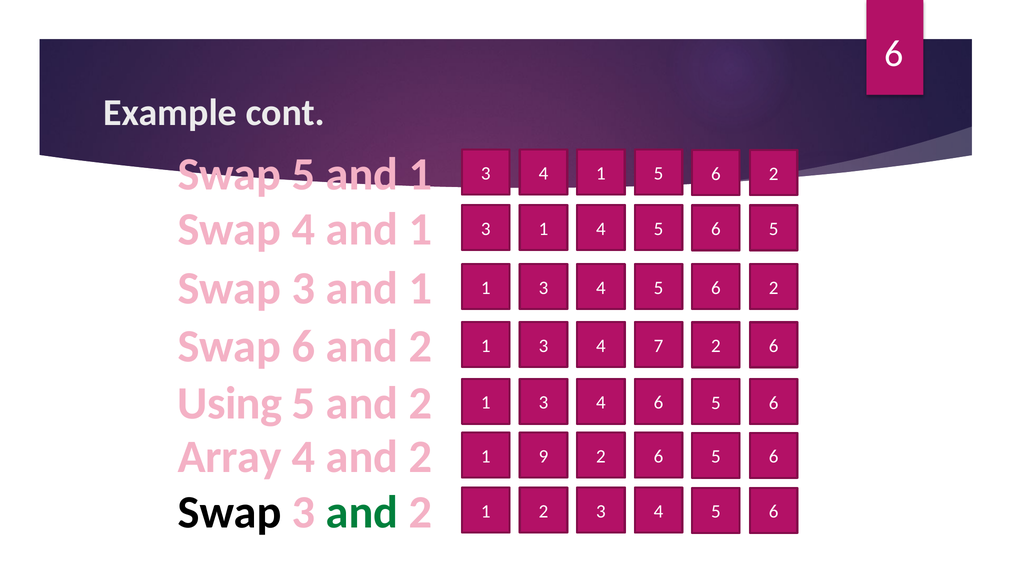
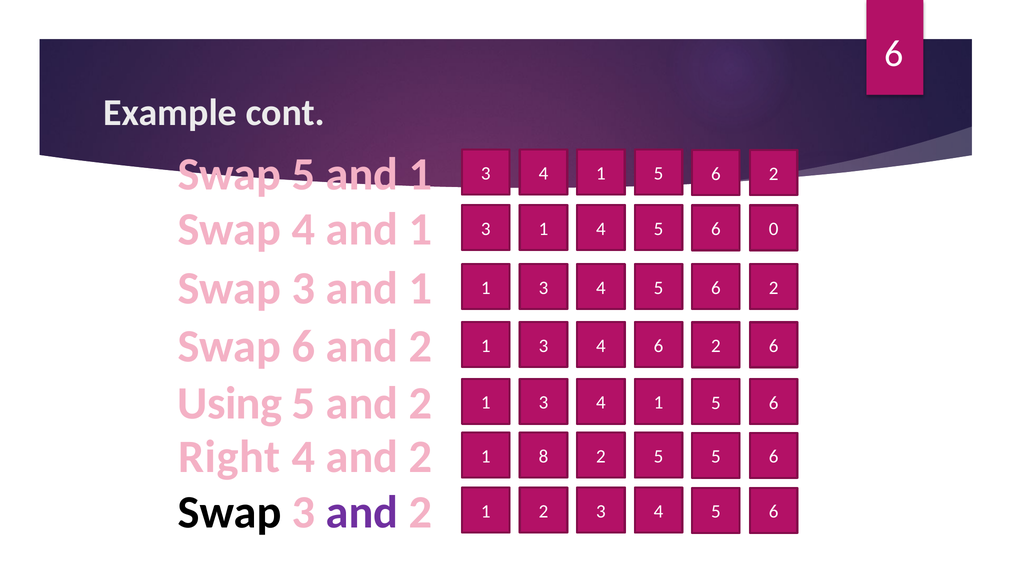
5 6 5: 5 -> 0 (774, 229)
7: 7 -> 6 (659, 346)
6: 6 -> 1 (659, 403)
Array: Array -> Right (229, 457)
9: 9 -> 8 (543, 457)
6: 6 -> 5 (659, 457)
and colour: green -> purple (362, 512)
